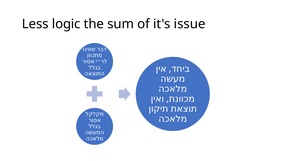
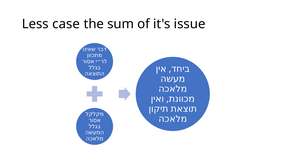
logic: logic -> case (66, 24)
